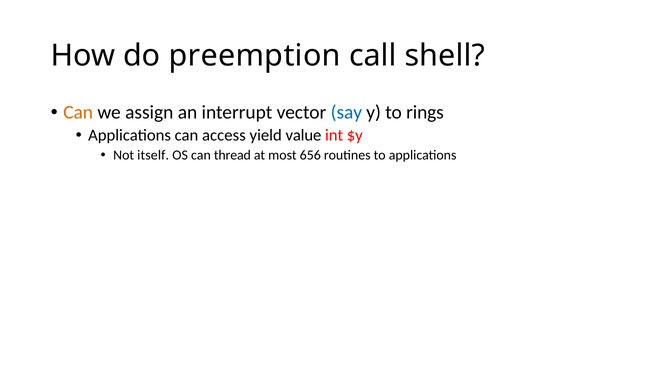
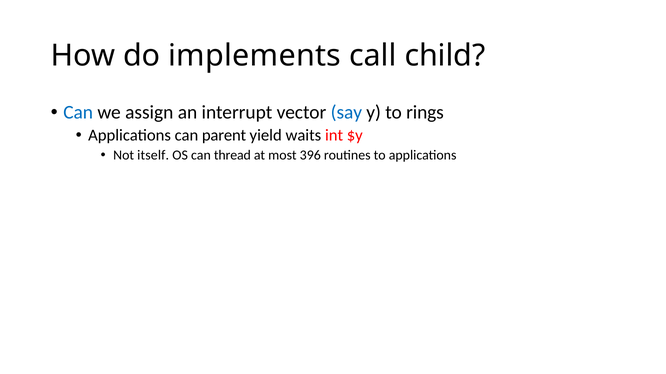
preemption: preemption -> implements (255, 56)
shell: shell -> child (445, 56)
Can colour: orange -> blue (78, 113)
access: access -> parent (224, 136)
value: value -> waits (303, 136)
656: 656 -> 396 (310, 156)
